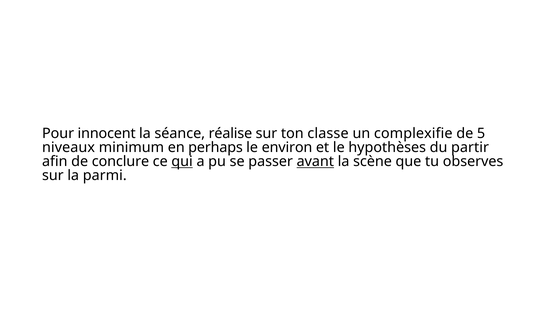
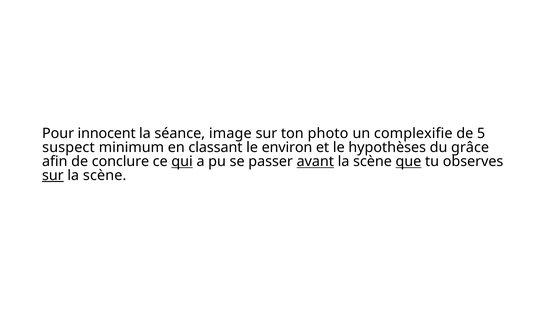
réalise: réalise -> image (230, 134)
classe: classe -> photo (328, 134)
niveaux: niveaux -> suspect (68, 147)
perhaps: perhaps -> classant (215, 147)
partir: partir -> grâce (470, 147)
que underline: none -> present (408, 161)
sur underline: none -> present (53, 175)
parmi: parmi -> scène (105, 175)
